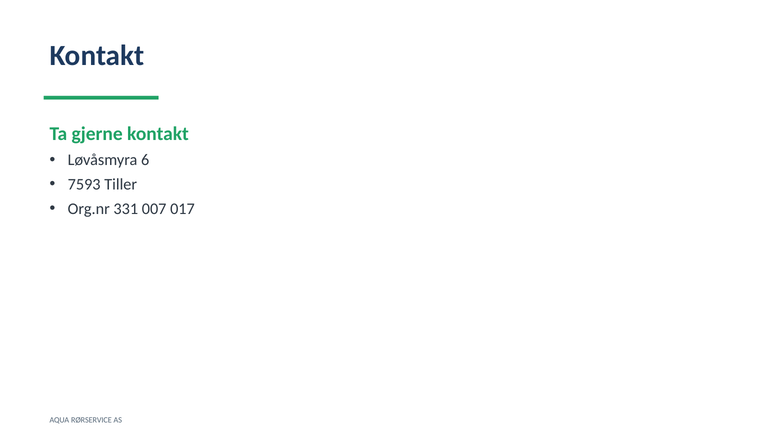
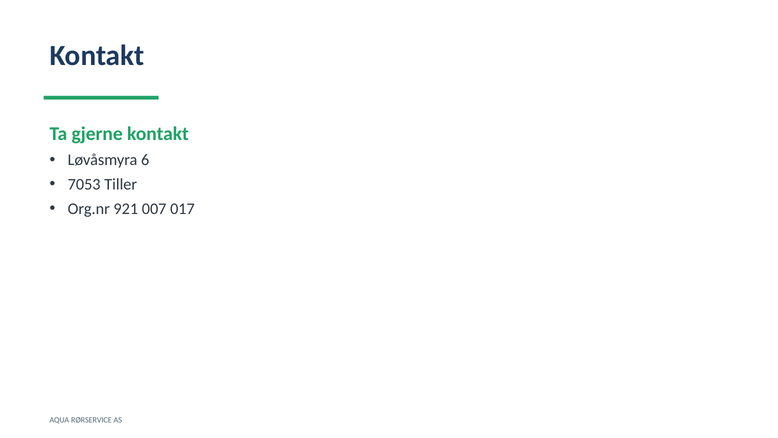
7593: 7593 -> 7053 (84, 184)
331: 331 -> 921 (126, 209)
